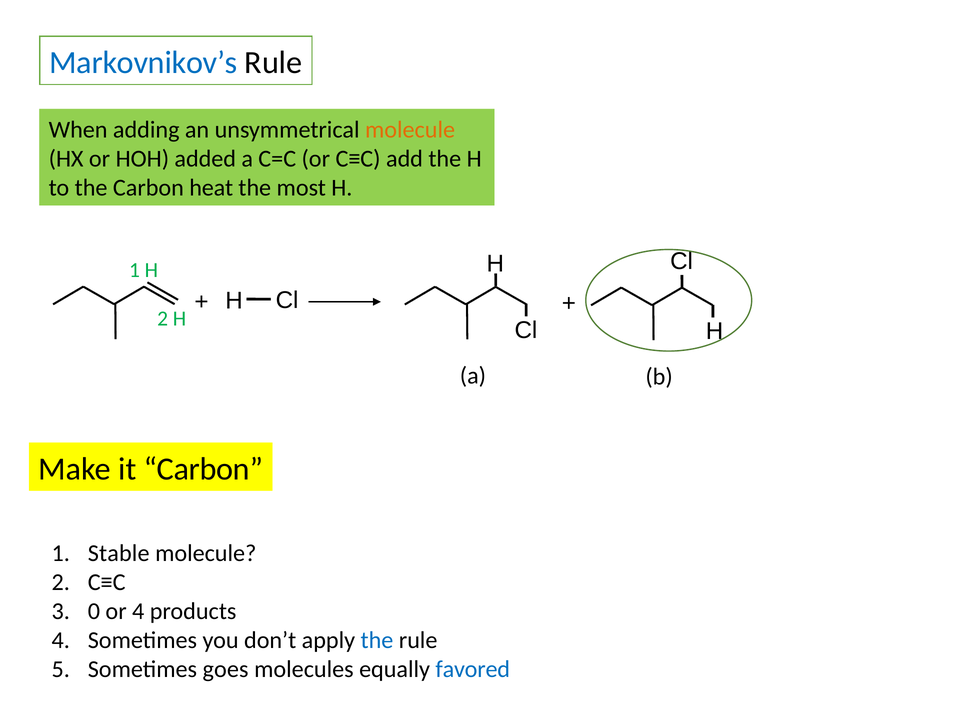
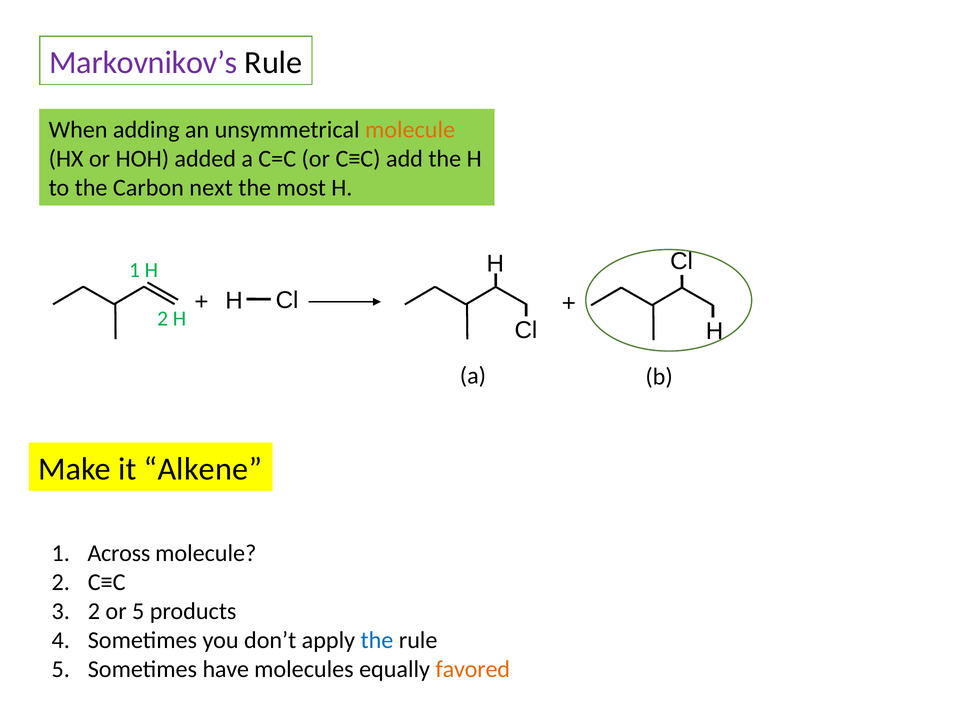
Markovnikov’s colour: blue -> purple (143, 63)
heat: heat -> next (211, 188)
it Carbon: Carbon -> Alkene (203, 469)
Stable: Stable -> Across (119, 553)
0: 0 -> 2 (94, 611)
or 4: 4 -> 5 (138, 611)
goes: goes -> have (226, 669)
favored colour: blue -> orange (473, 669)
